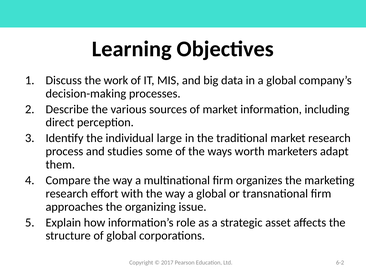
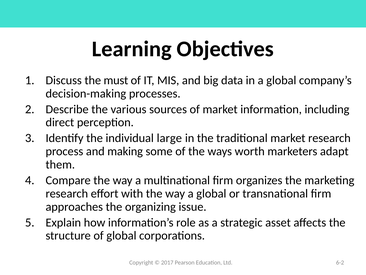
work: work -> must (116, 80)
studies: studies -> making (125, 151)
